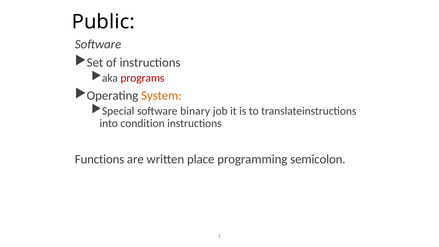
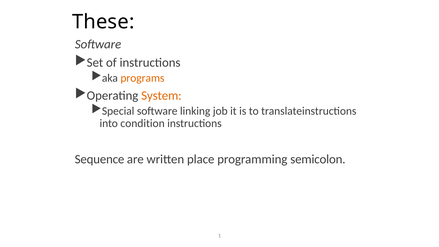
Public: Public -> These (103, 22)
programs colour: red -> orange (142, 78)
binary: binary -> linking (195, 111)
Functions: Functions -> Sequence (100, 159)
